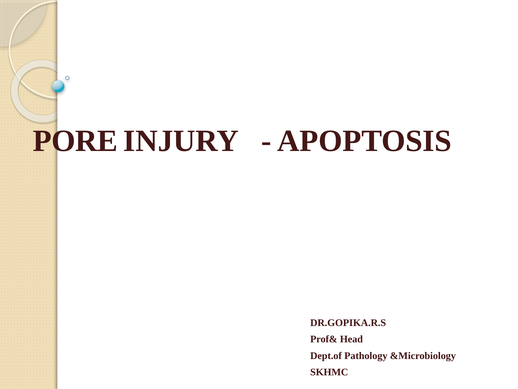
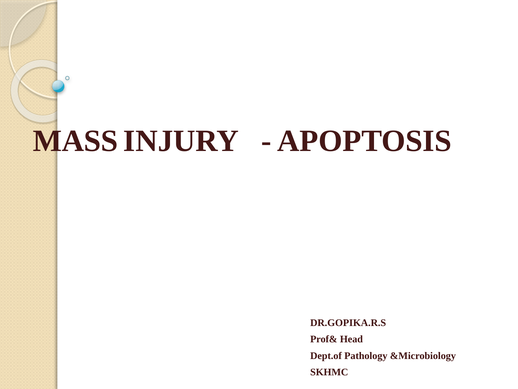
PORE: PORE -> MASS (75, 141)
